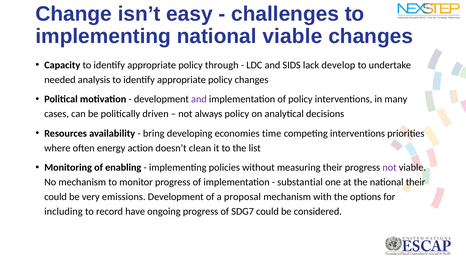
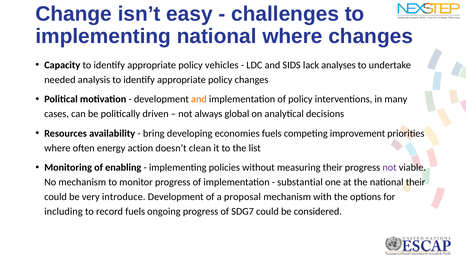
national viable: viable -> where (293, 36)
through: through -> vehicles (222, 65)
develop: develop -> analyses (338, 65)
and colour: purple -> orange (199, 99)
always policy: policy -> global (237, 114)
economies time: time -> fuels (272, 133)
competing interventions: interventions -> improvement (358, 133)
emissions: emissions -> introduce (124, 197)
record have: have -> fuels (135, 212)
